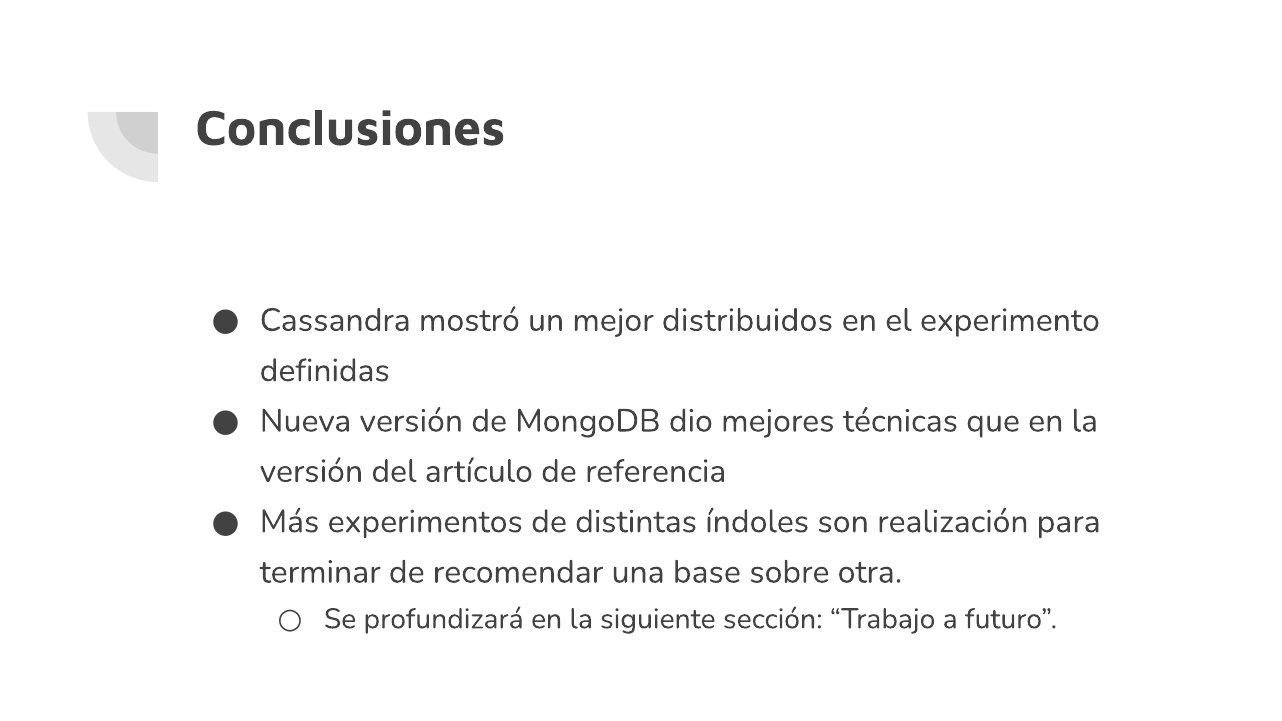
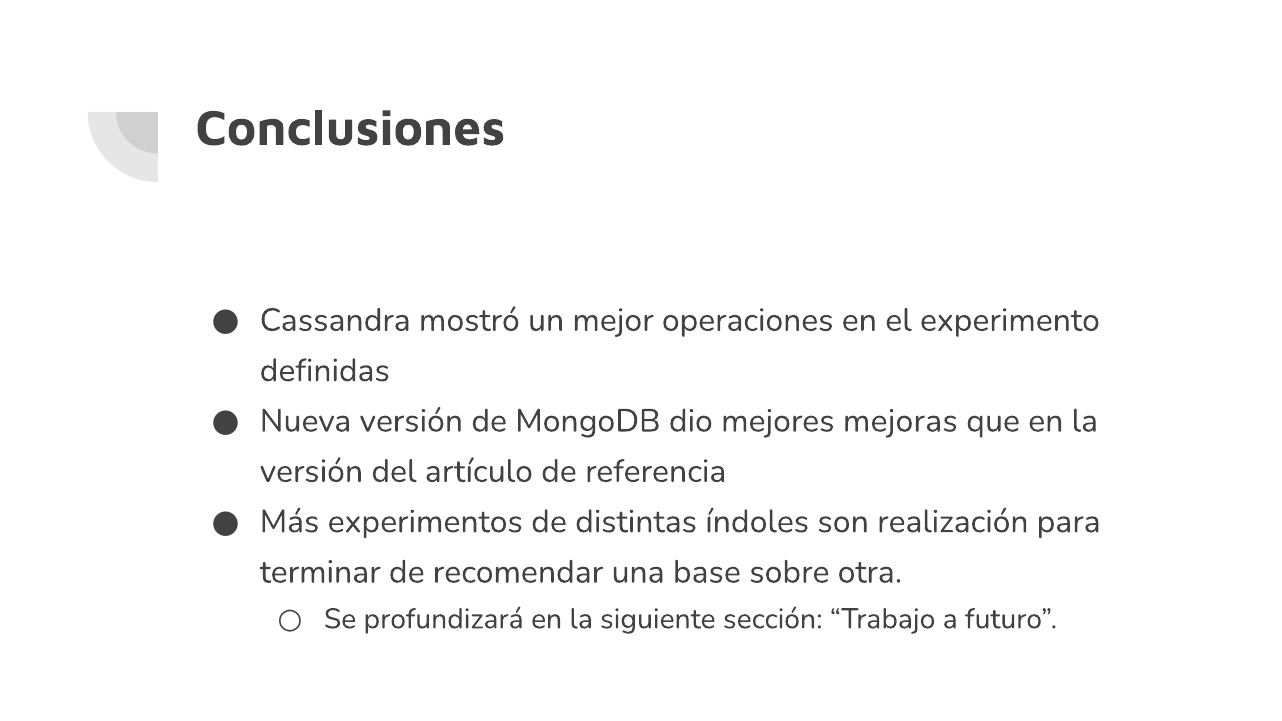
distribuidos: distribuidos -> operaciones (748, 320)
técnicas: técnicas -> mejoras (900, 421)
